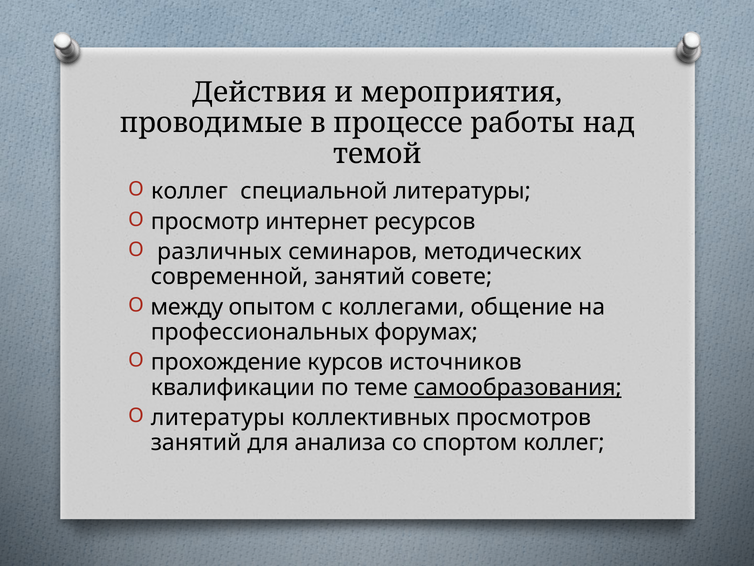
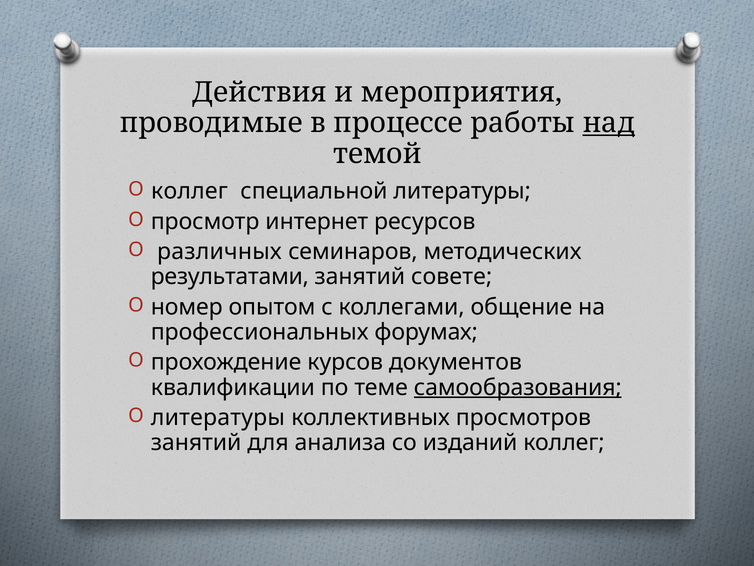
над underline: none -> present (609, 123)
современной: современной -> результатами (230, 277)
между: между -> номер (187, 307)
источников: источников -> документов (455, 362)
спортом: спортом -> изданий (470, 442)
